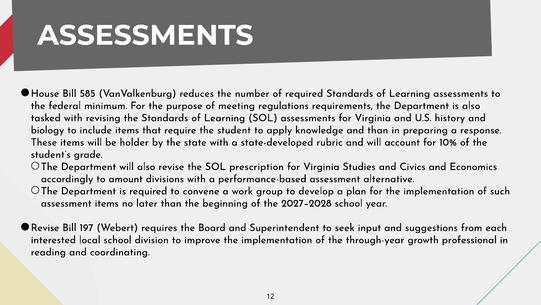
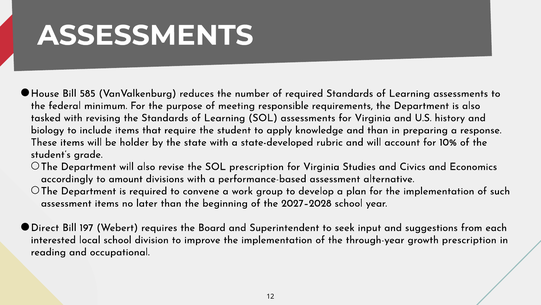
regulations: regulations -> responsible (283, 105)
Revise: Revise -> Direct (45, 227)
growth professional: professional -> prescription (469, 239)
coordinating: coordinating -> occupational (120, 251)
